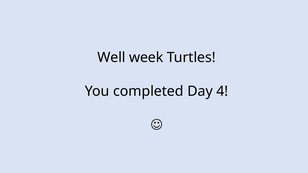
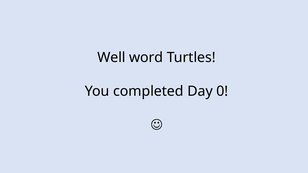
week: week -> word (146, 57)
4: 4 -> 0 (222, 91)
